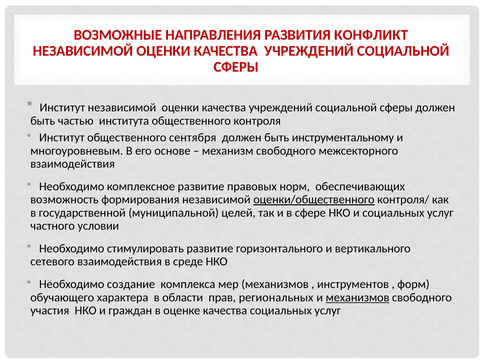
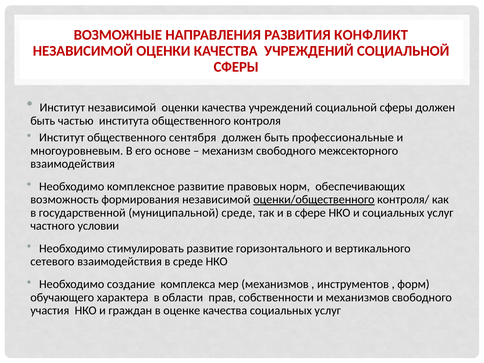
инструментальному: инструментальному -> профессиональные (343, 138)
муниципальной целей: целей -> среде (238, 213)
региональных: региональных -> собственности (276, 297)
механизмов underline: present -> none (358, 297)
